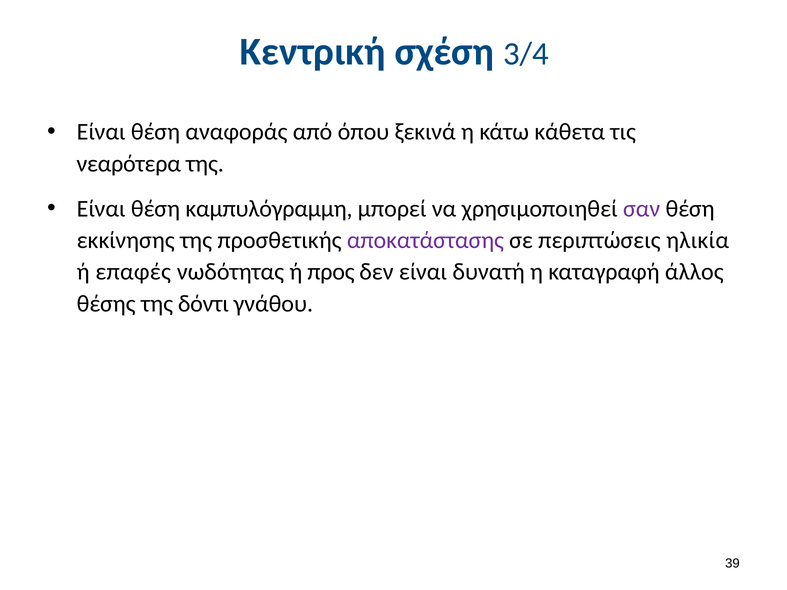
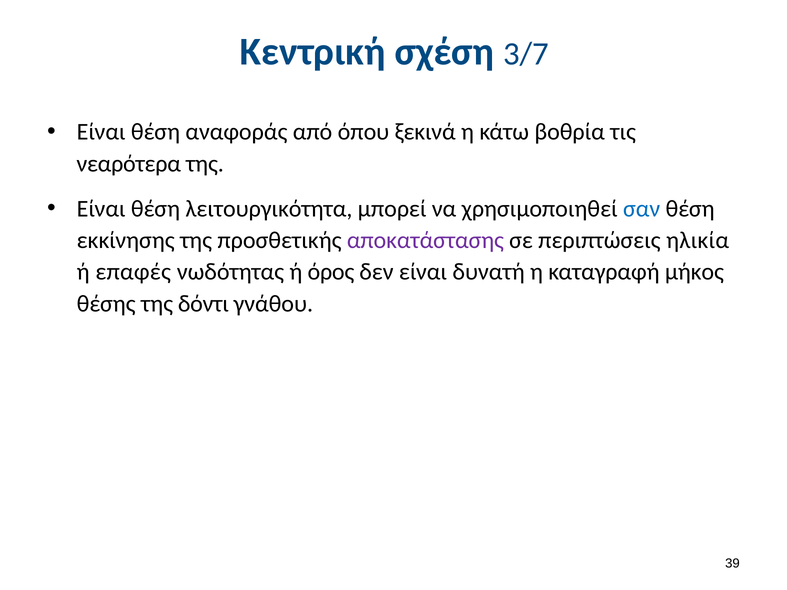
3/4: 3/4 -> 3/7 (526, 54)
κάθετα: κάθετα -> βοθρία (570, 132)
καμπυλόγραμμη: καμπυλόγραμμη -> λειτουργικότητα (269, 209)
σαν colour: purple -> blue (642, 209)
προς: προς -> όρος (331, 272)
άλλος: άλλος -> μήκος (694, 272)
